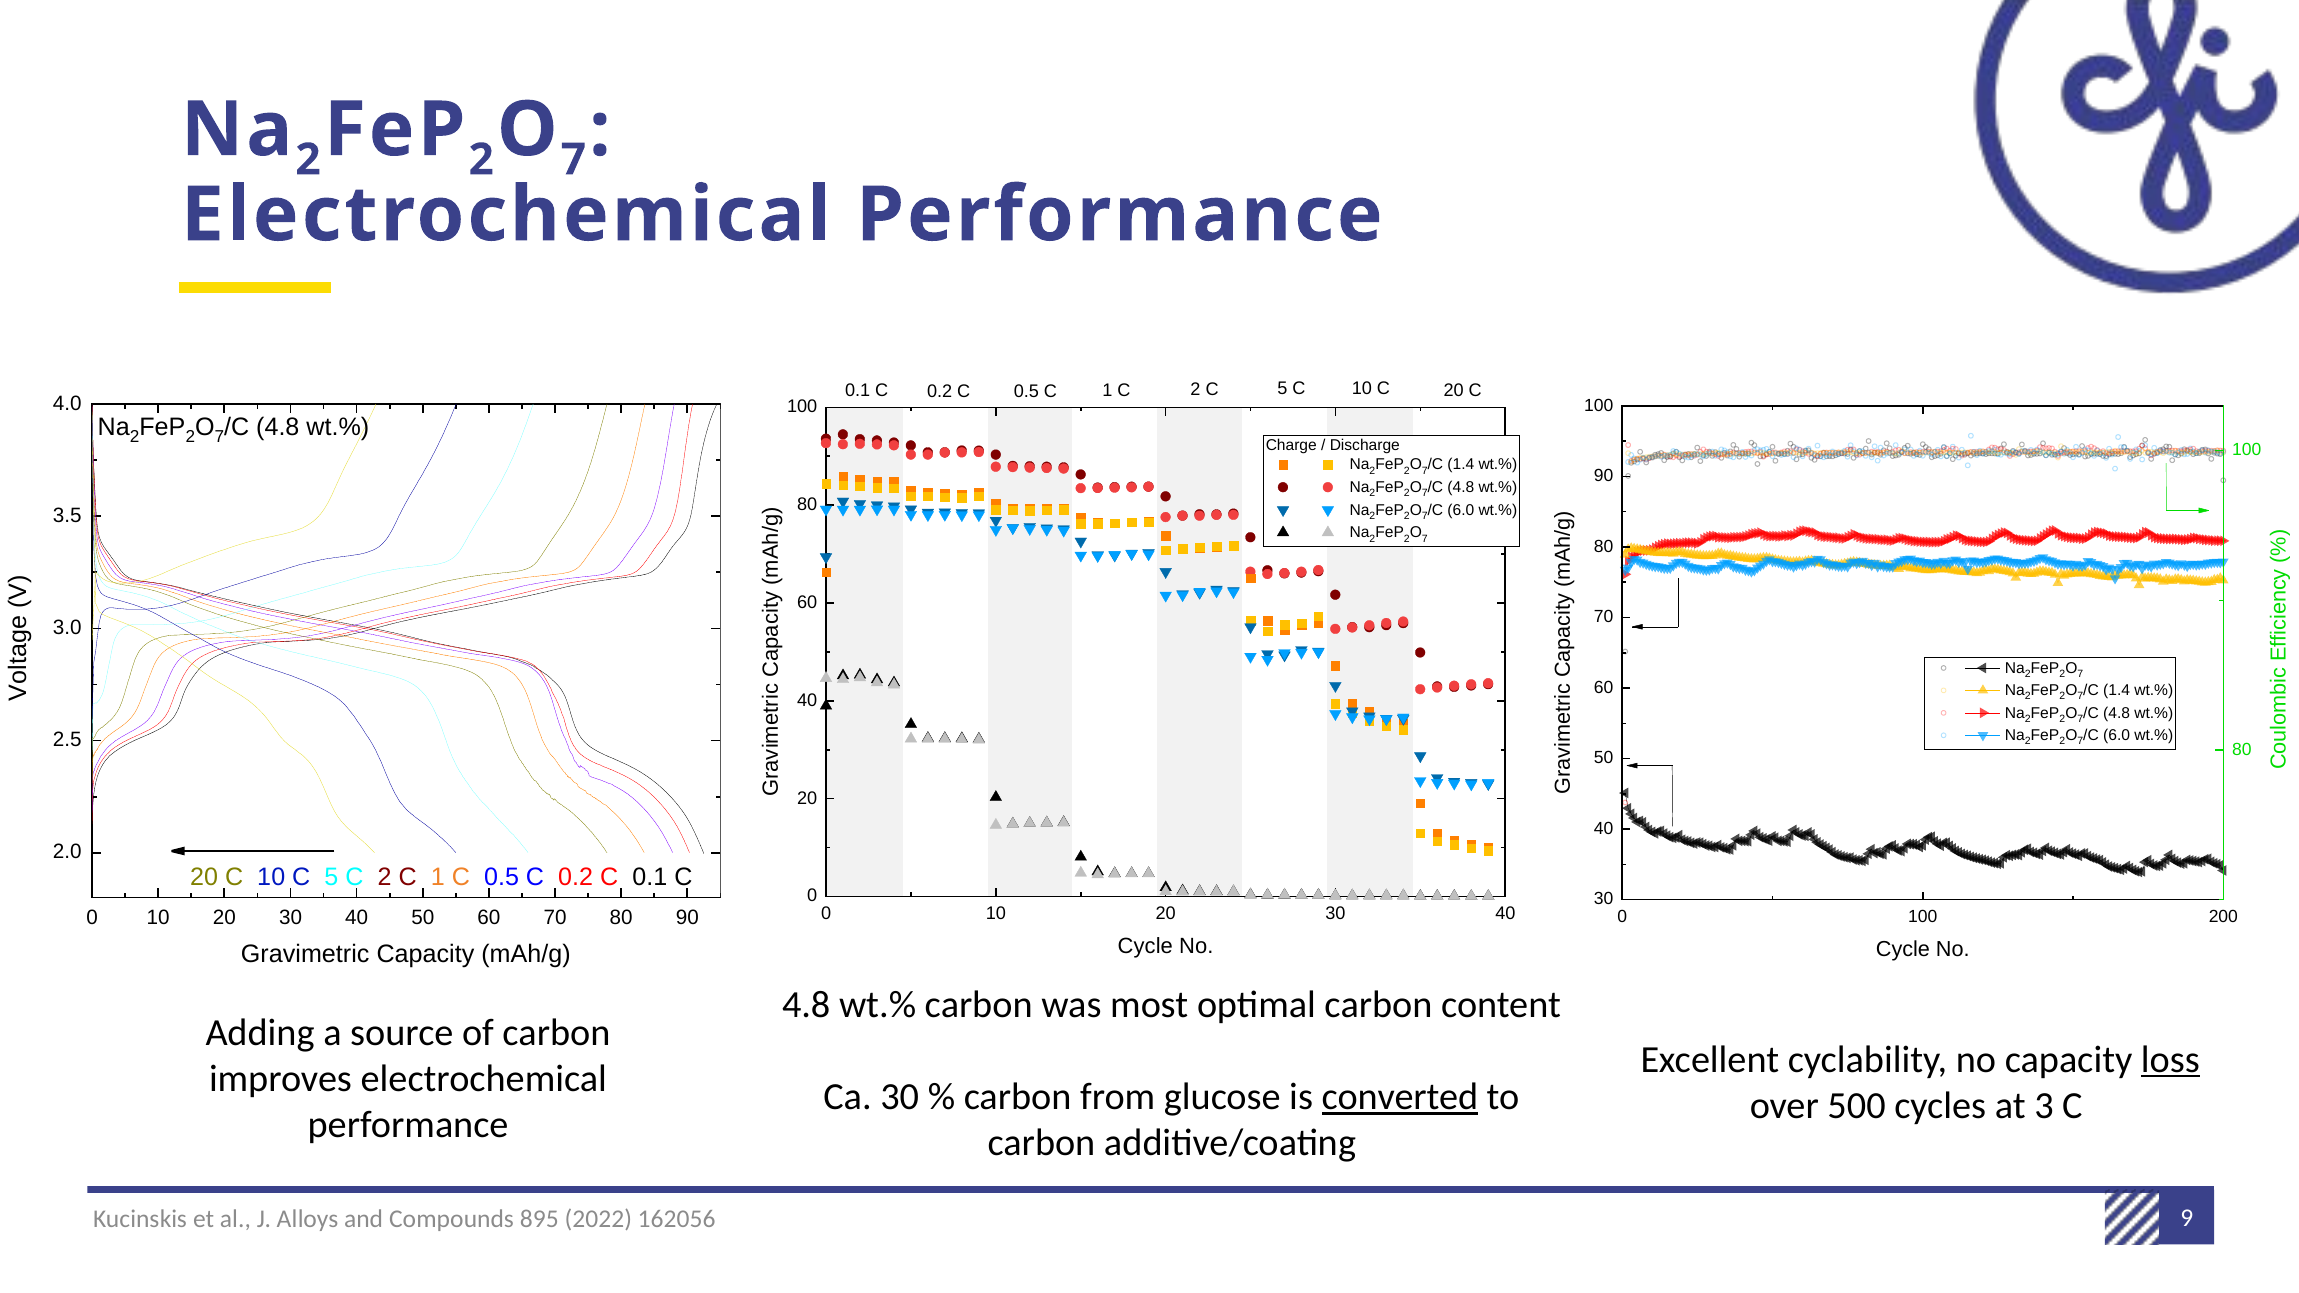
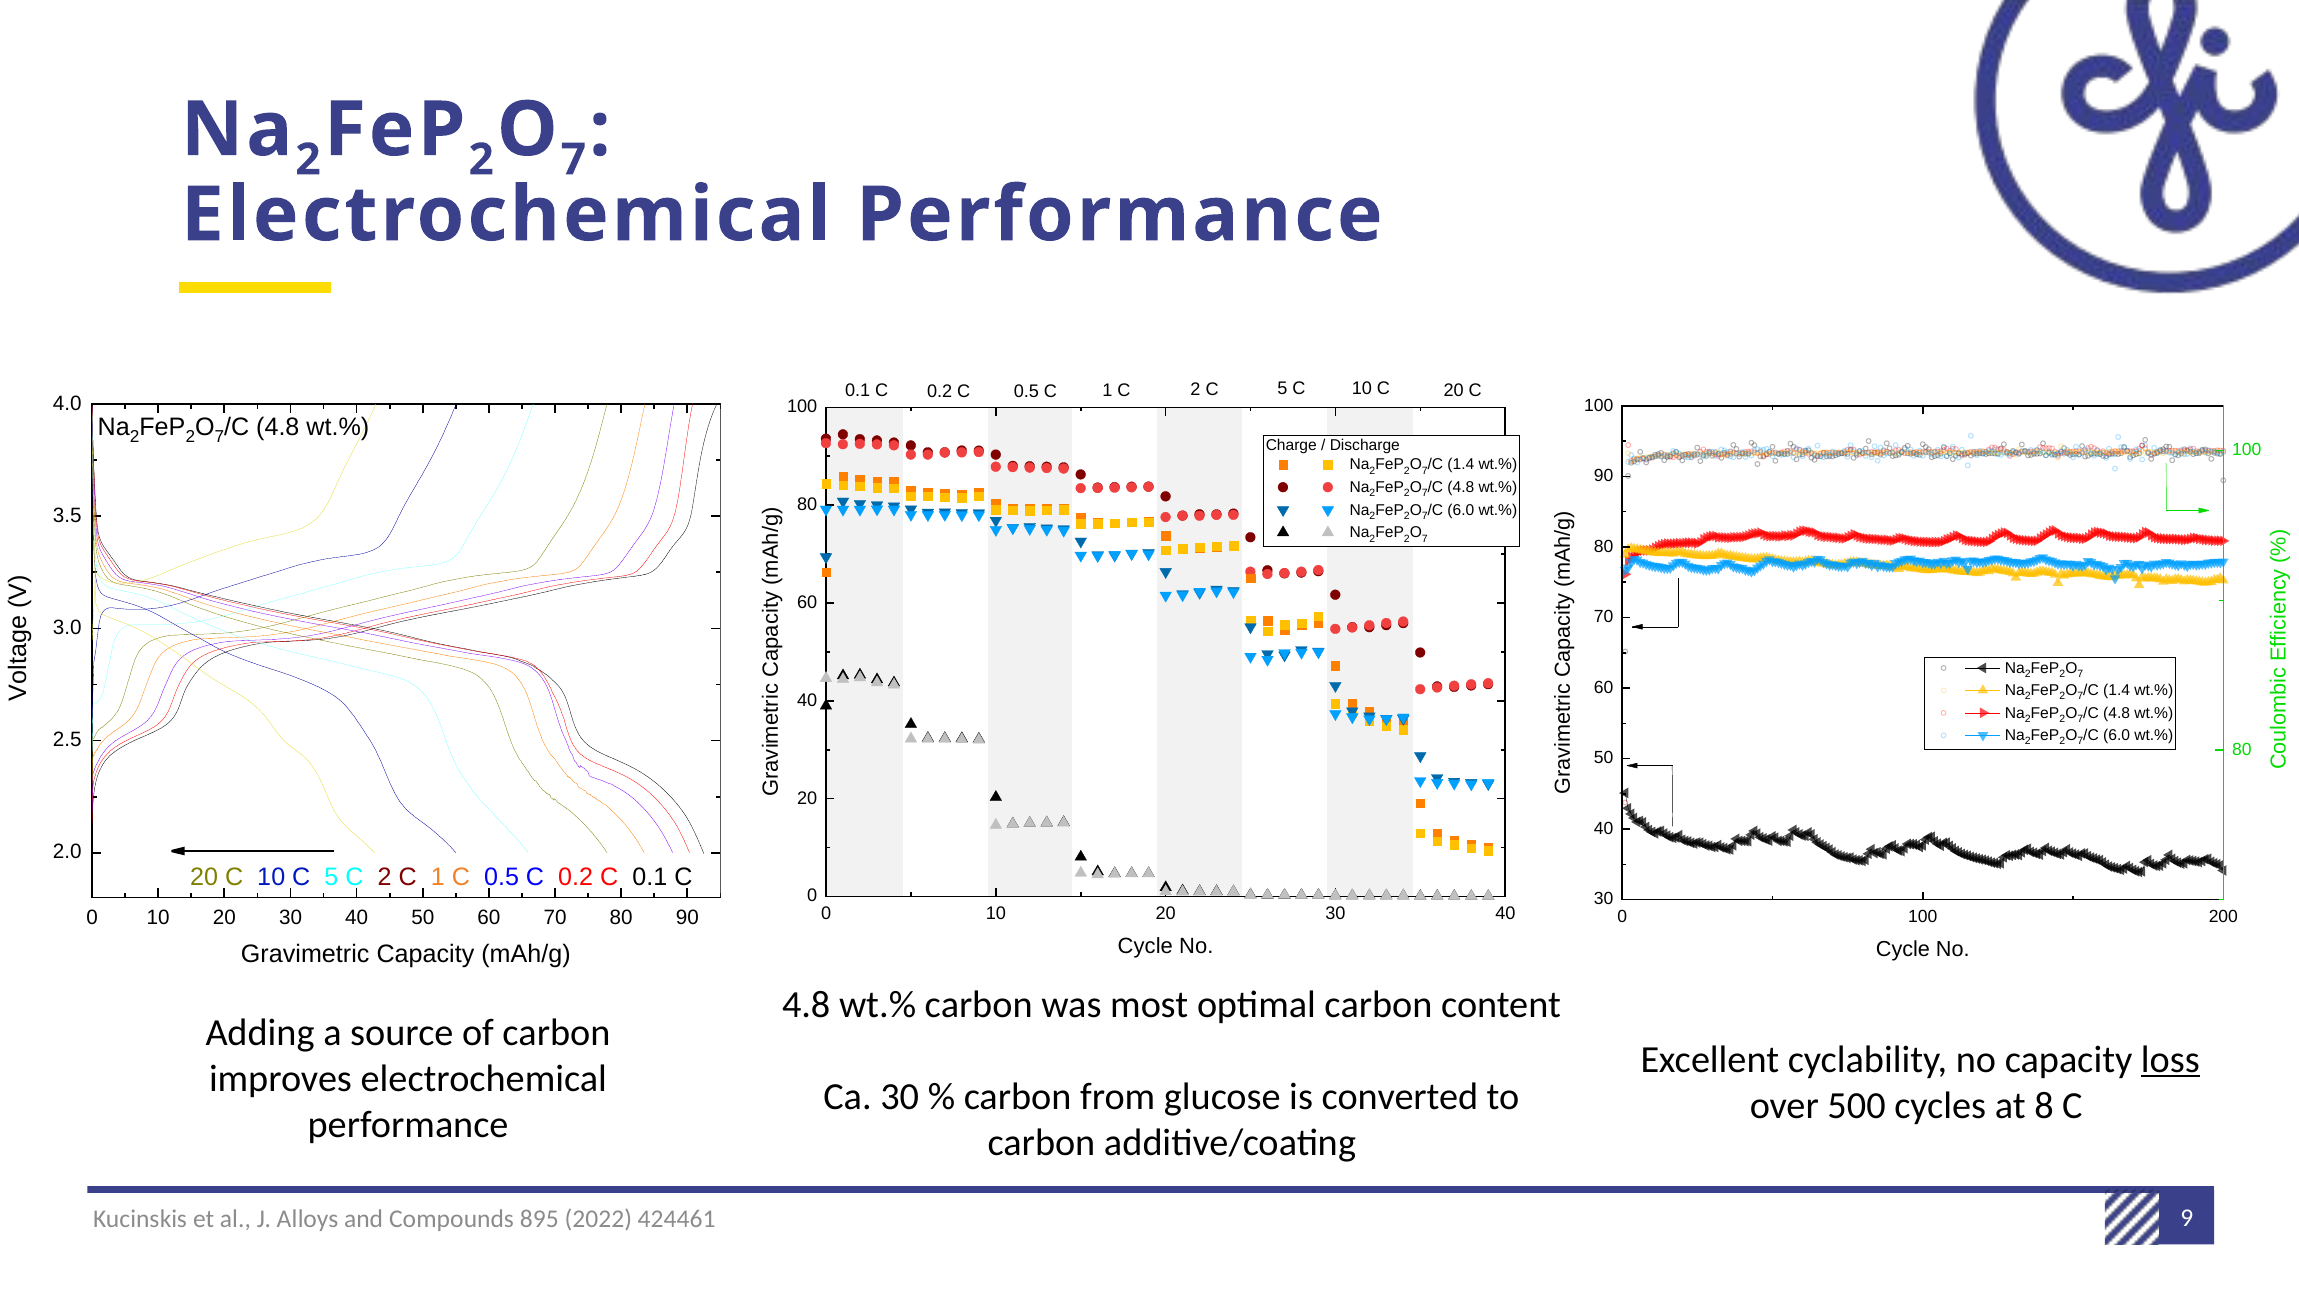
converted underline: present -> none (1400, 1097)
3: 3 -> 8 (2044, 1106)
162056: 162056 -> 424461 (677, 1219)
